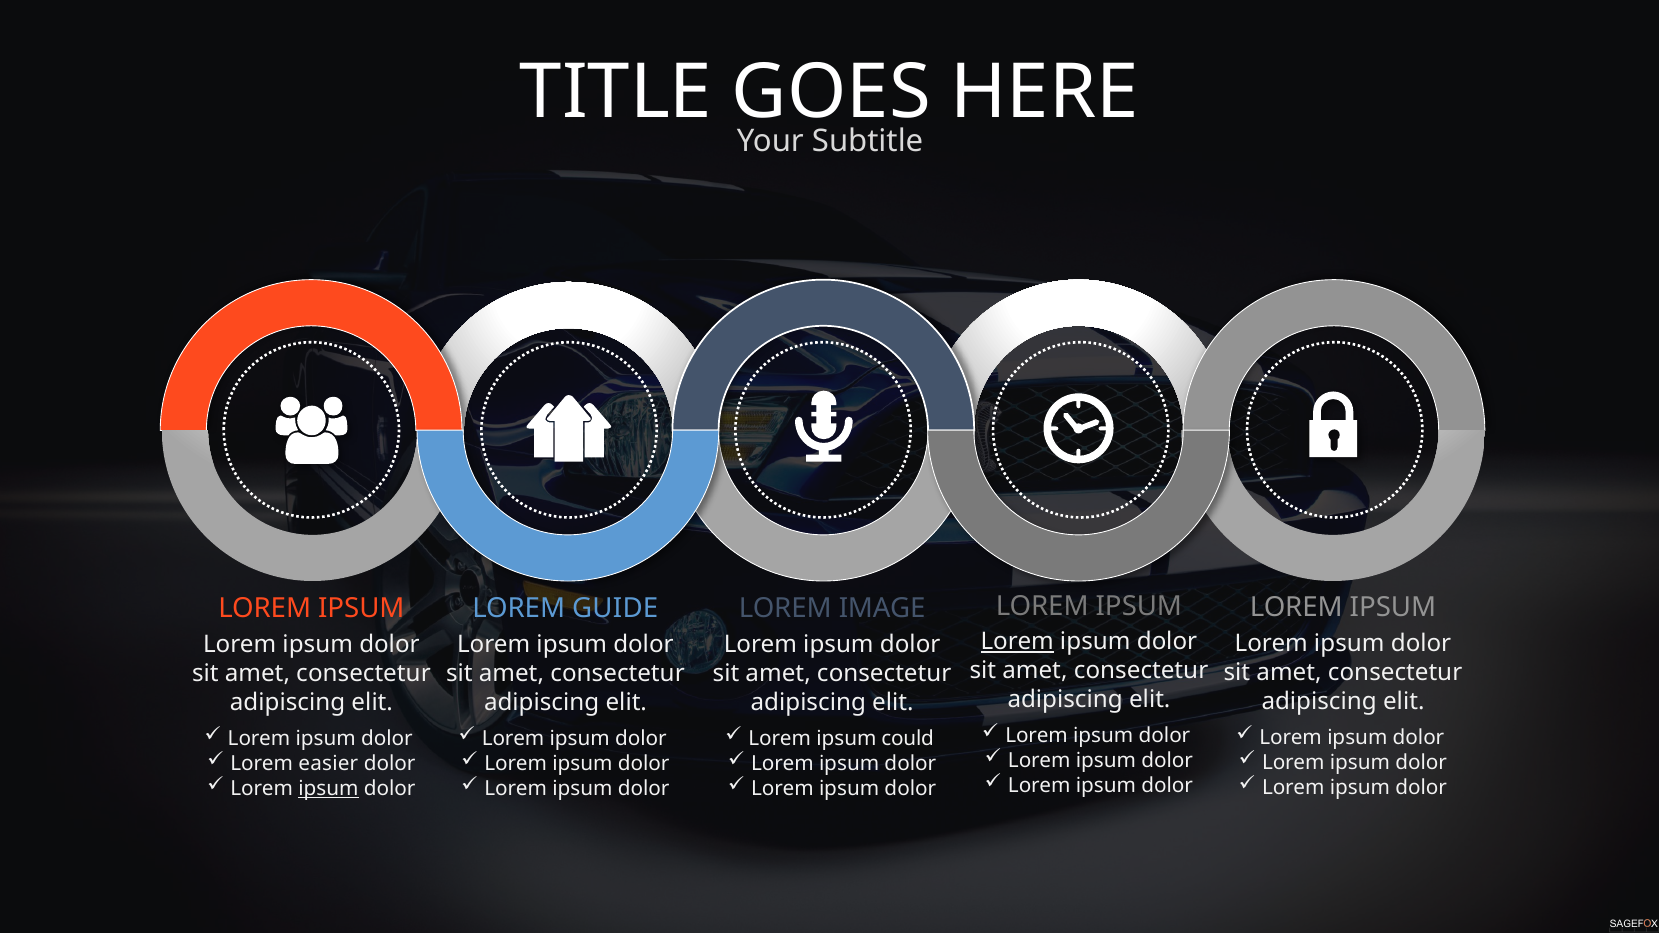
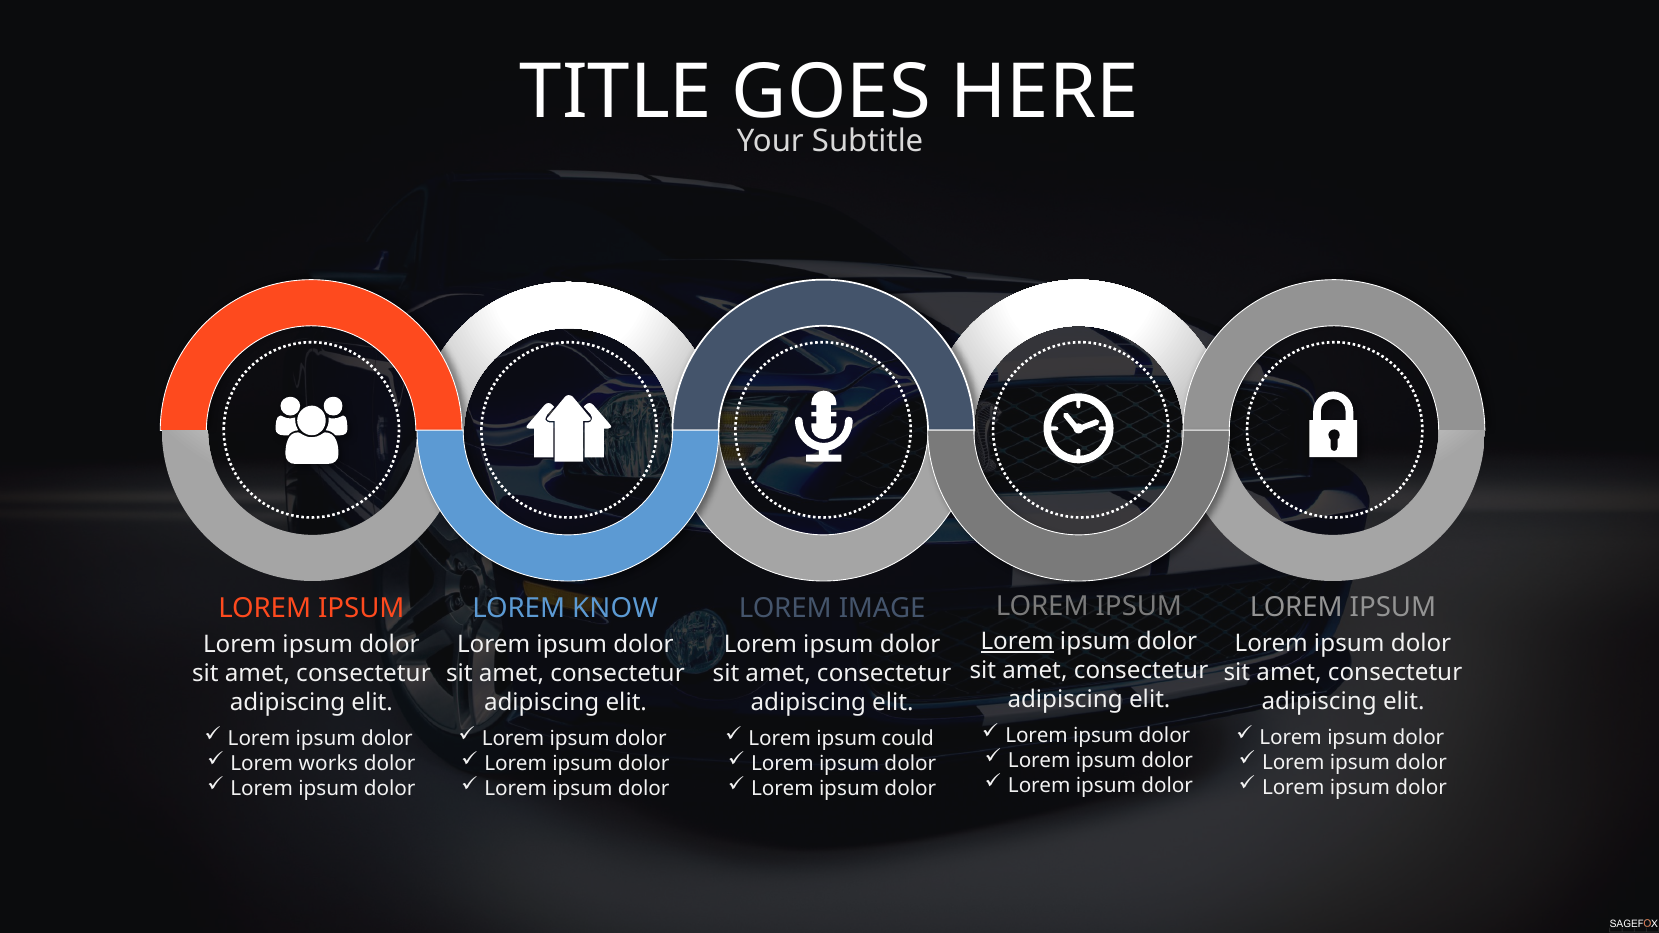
GUIDE: GUIDE -> KNOW (615, 609)
easier: easier -> works (328, 764)
ipsum underline: present -> none (328, 789)
